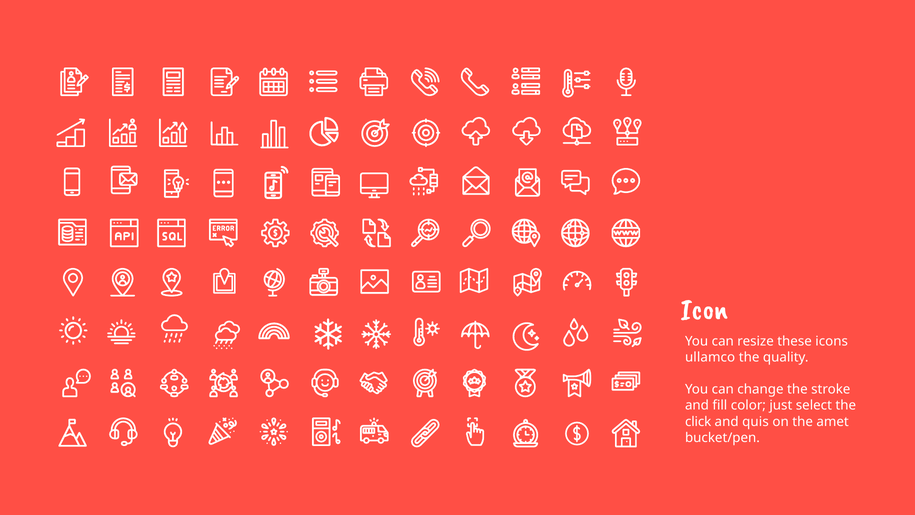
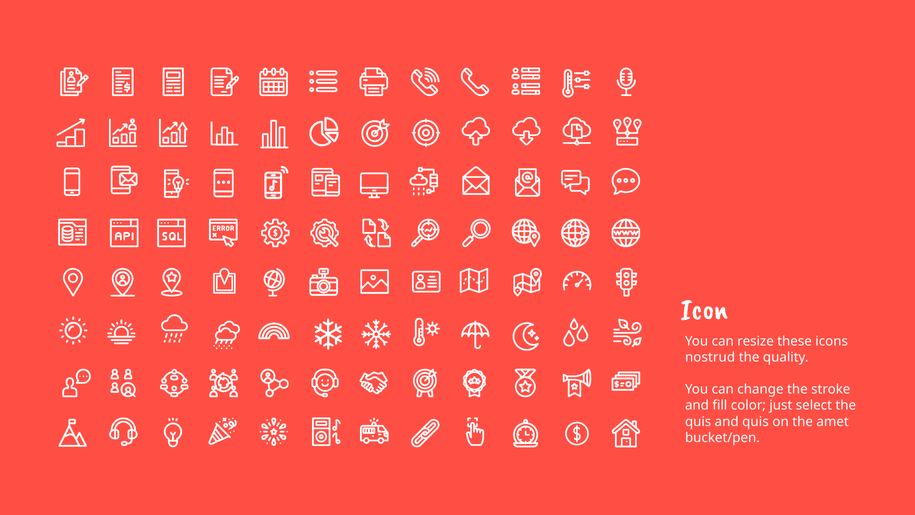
ullamco: ullamco -> nostrud (710, 357)
click: click -> quis (698, 421)
